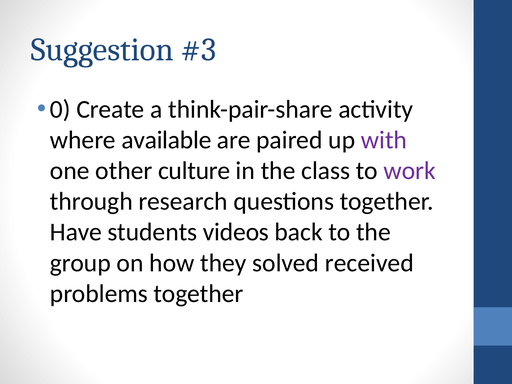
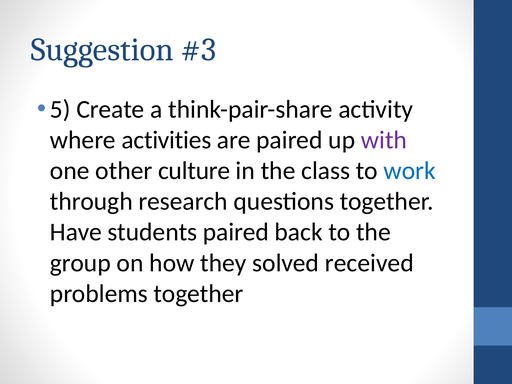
0: 0 -> 5 (60, 109)
available: available -> activities (166, 140)
work colour: purple -> blue (410, 171)
students videos: videos -> paired (236, 232)
